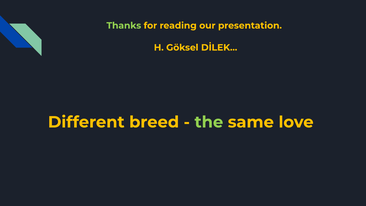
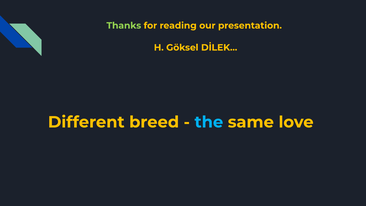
the colour: light green -> light blue (209, 122)
